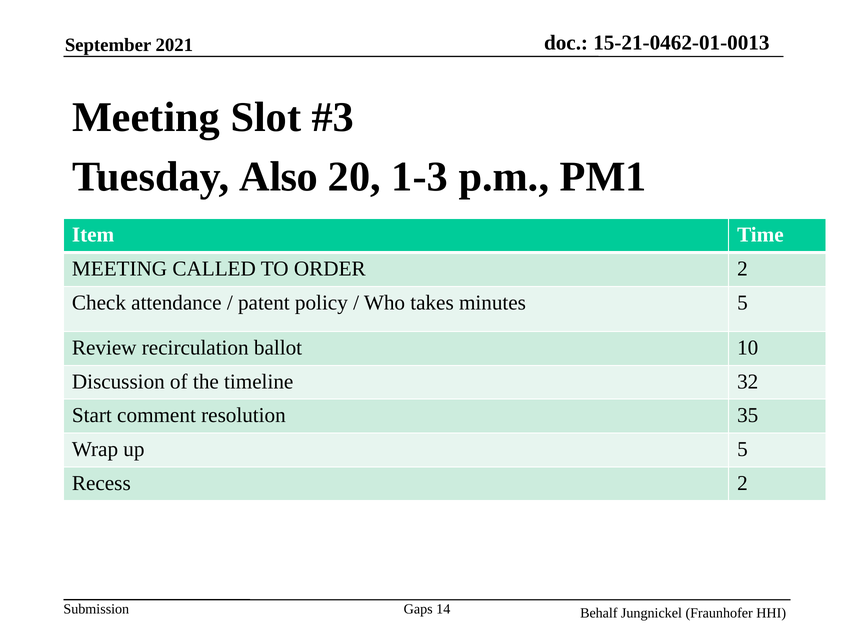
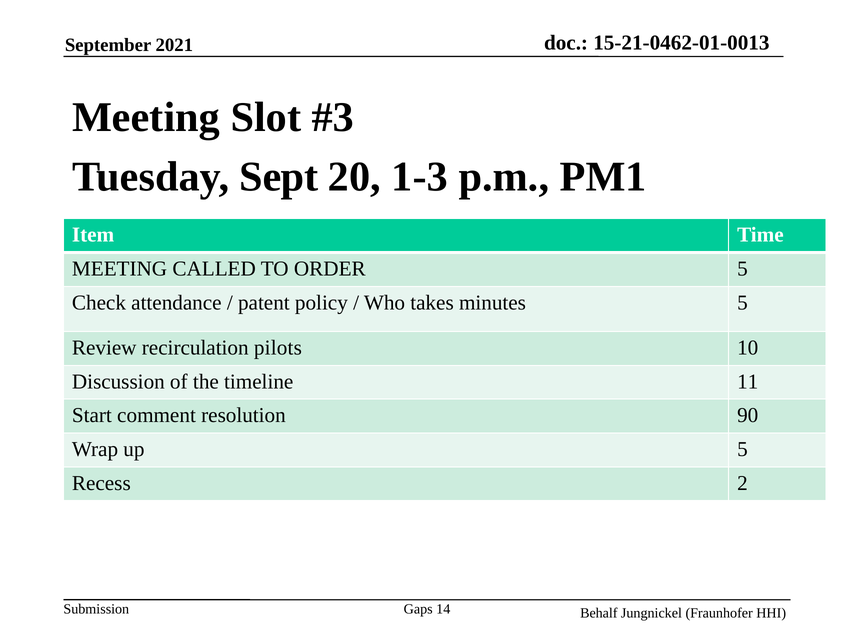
Also: Also -> Sept (279, 177)
ORDER 2: 2 -> 5 (742, 269)
ballot: ballot -> pilots (278, 348)
32: 32 -> 11 (748, 382)
35: 35 -> 90 (748, 416)
